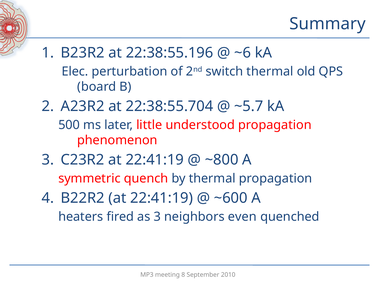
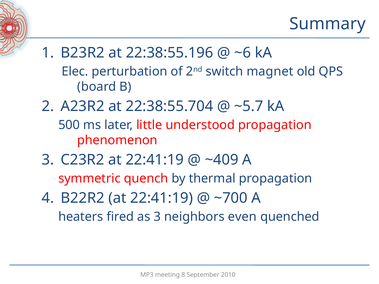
switch thermal: thermal -> magnet (270, 72)
~800: ~800 -> ~409 (222, 160)
~600: ~600 -> ~700 (231, 198)
